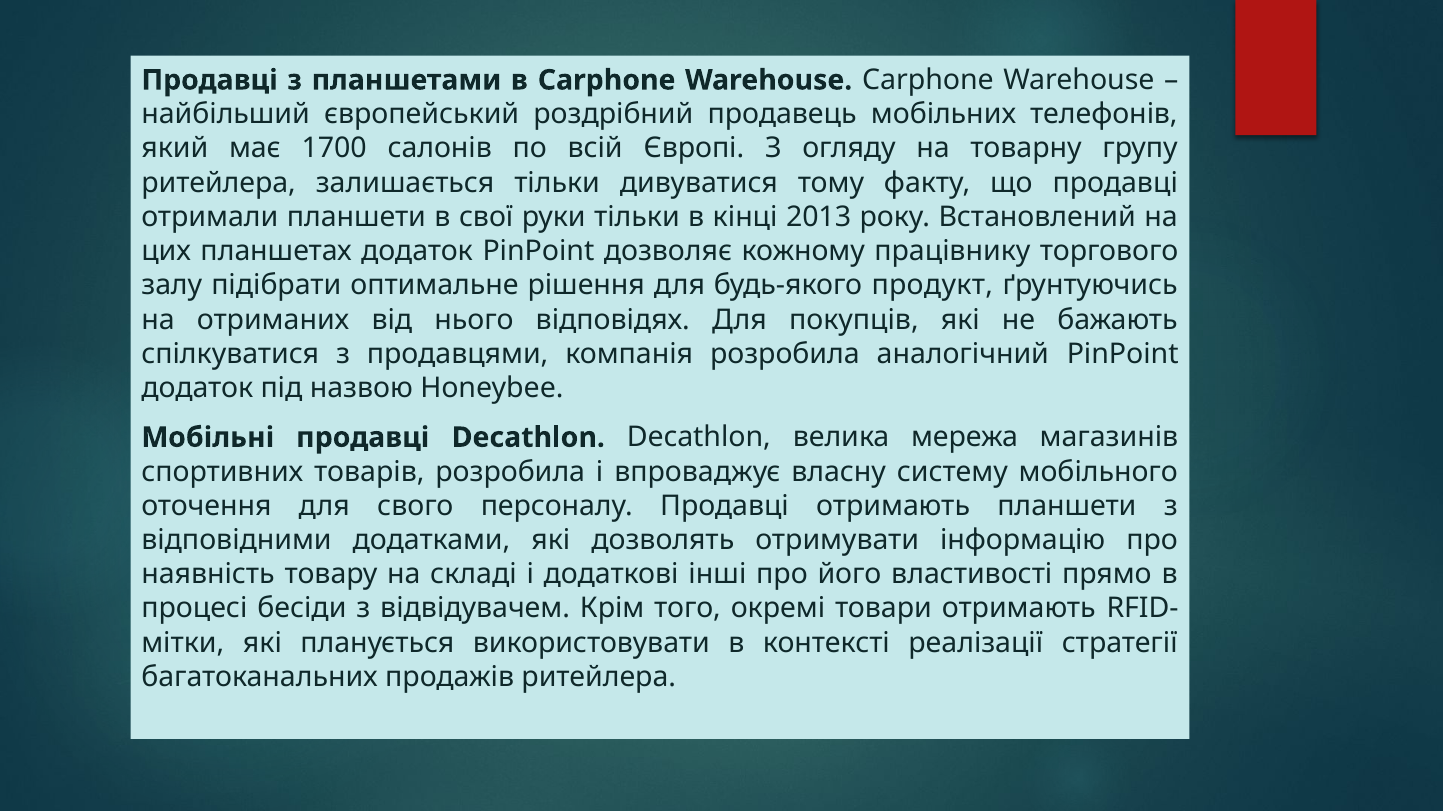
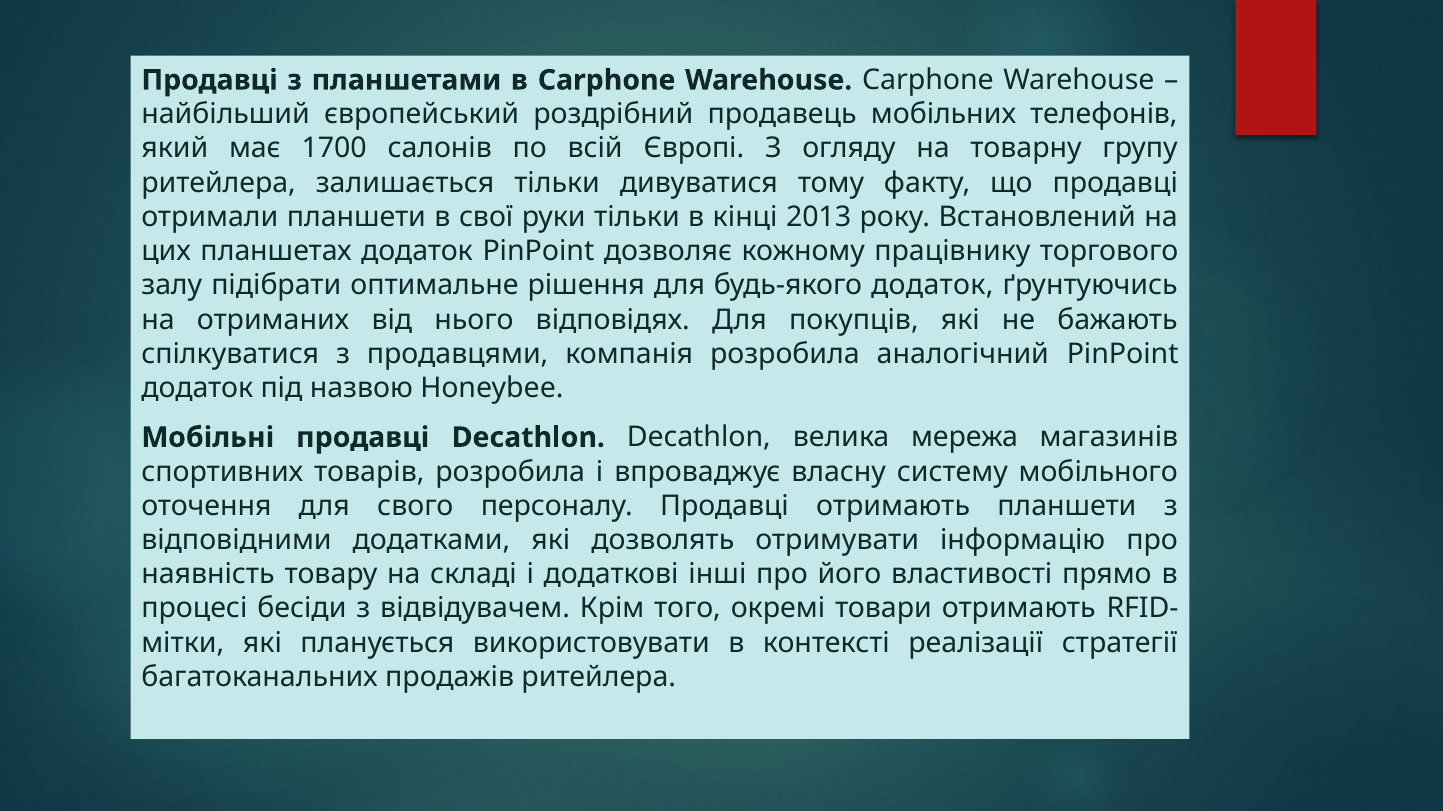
будь-якого продукт: продукт -> додаток (932, 286)
